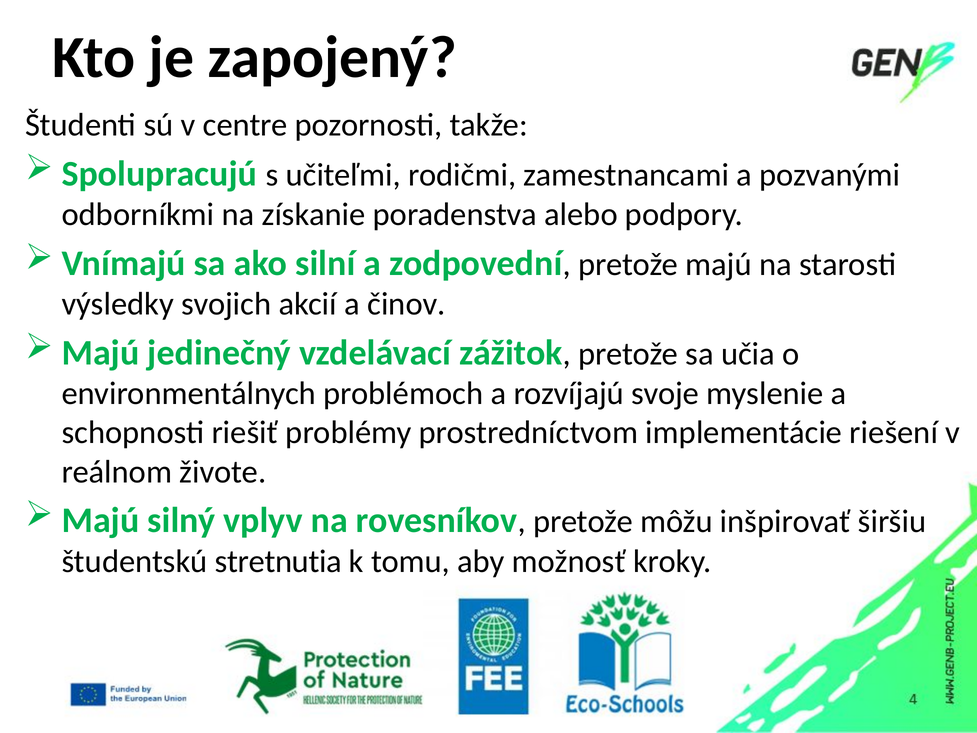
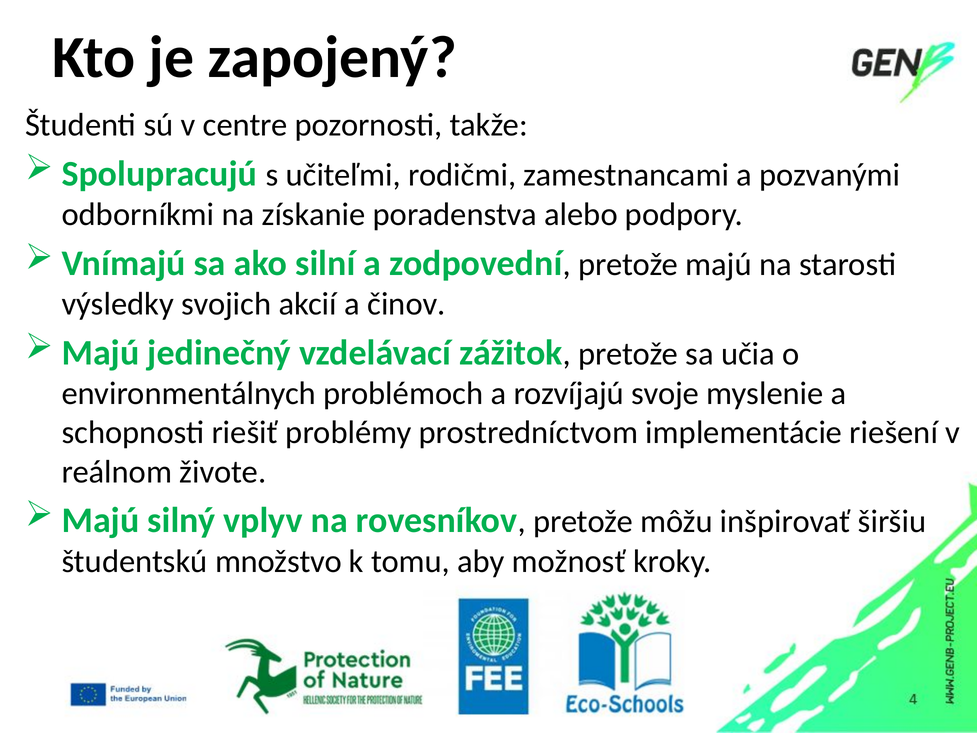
stretnutia: stretnutia -> množstvo (278, 561)
